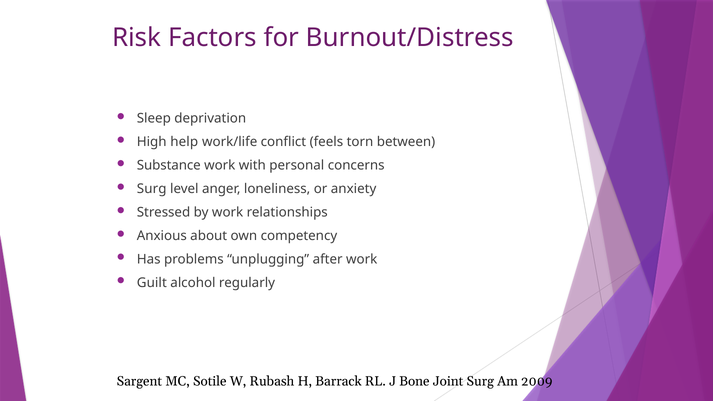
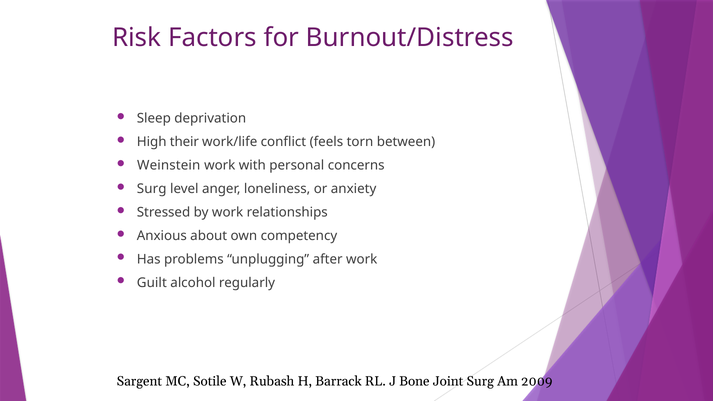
help: help -> their (184, 142)
Substance: Substance -> Weinstein (169, 166)
